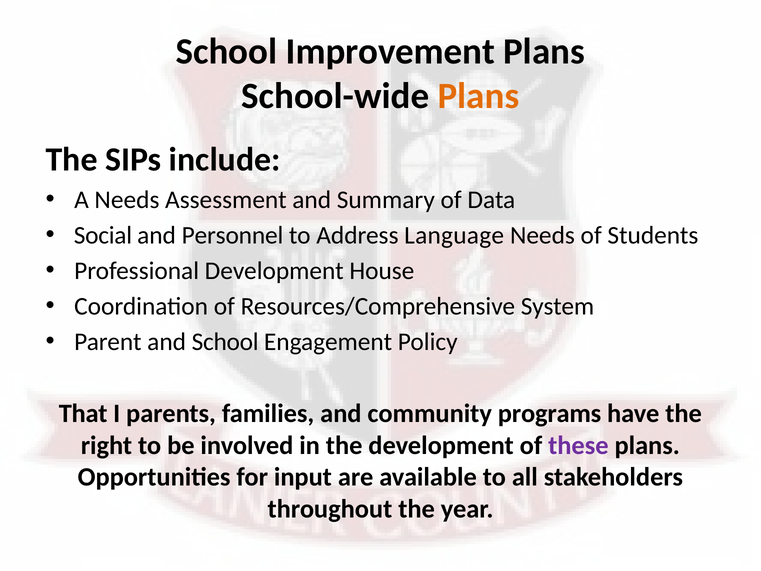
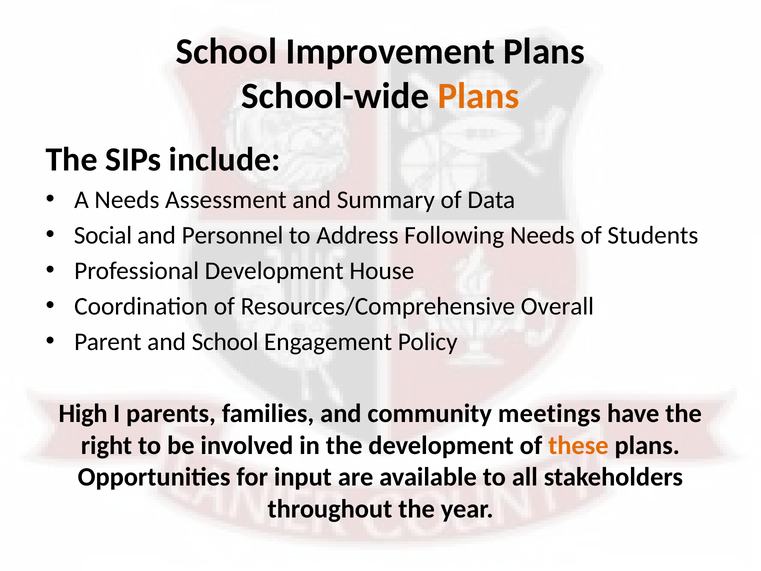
Language: Language -> Following (454, 235)
System: System -> Overall (557, 306)
That: That -> High (83, 414)
programs: programs -> meetings (549, 414)
these colour: purple -> orange (578, 445)
